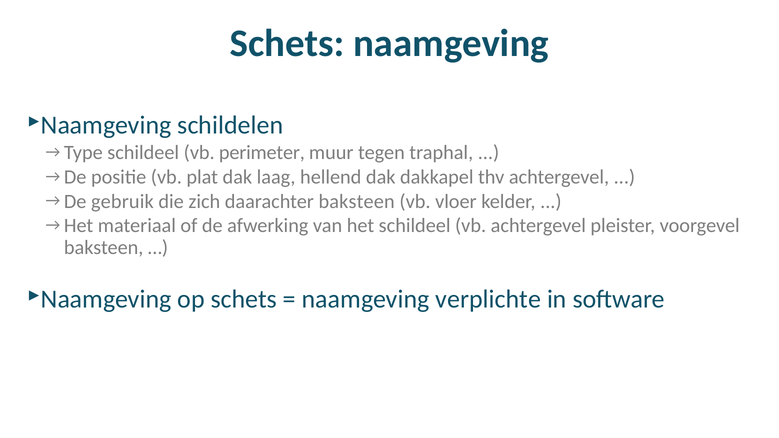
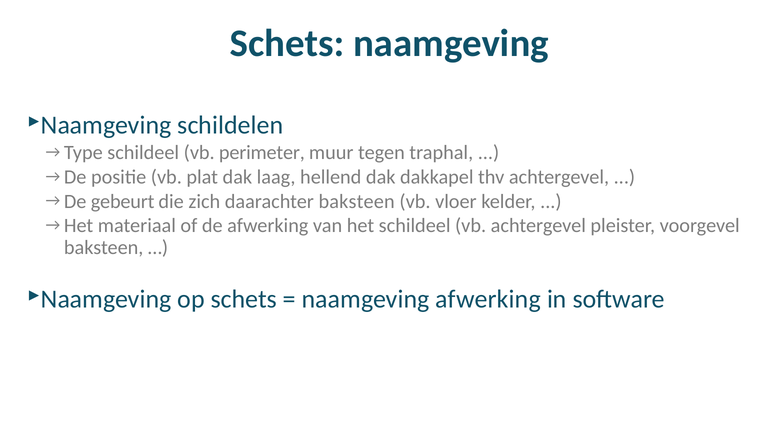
gebruik: gebruik -> gebeurt (123, 202)
naamgeving verplichte: verplichte -> afwerking (488, 299)
